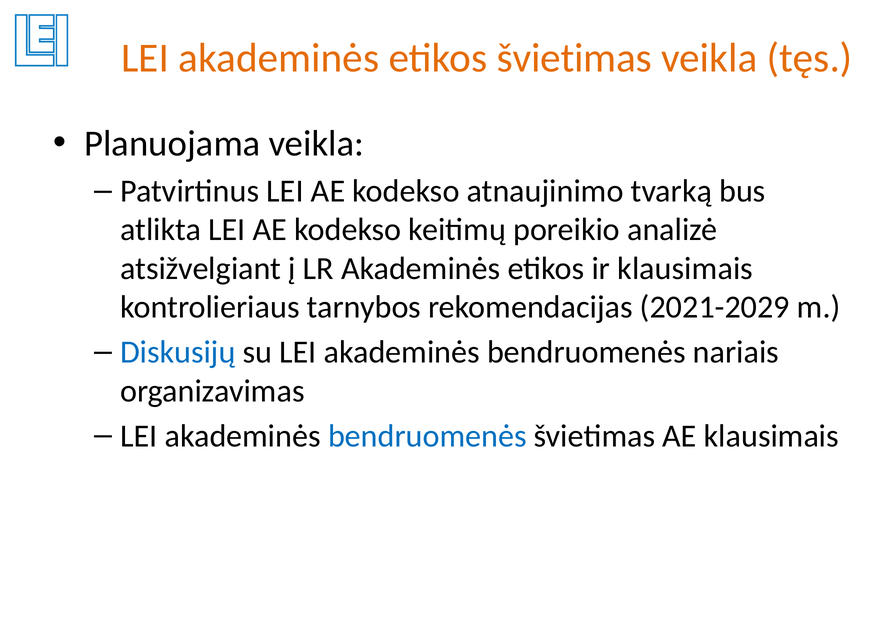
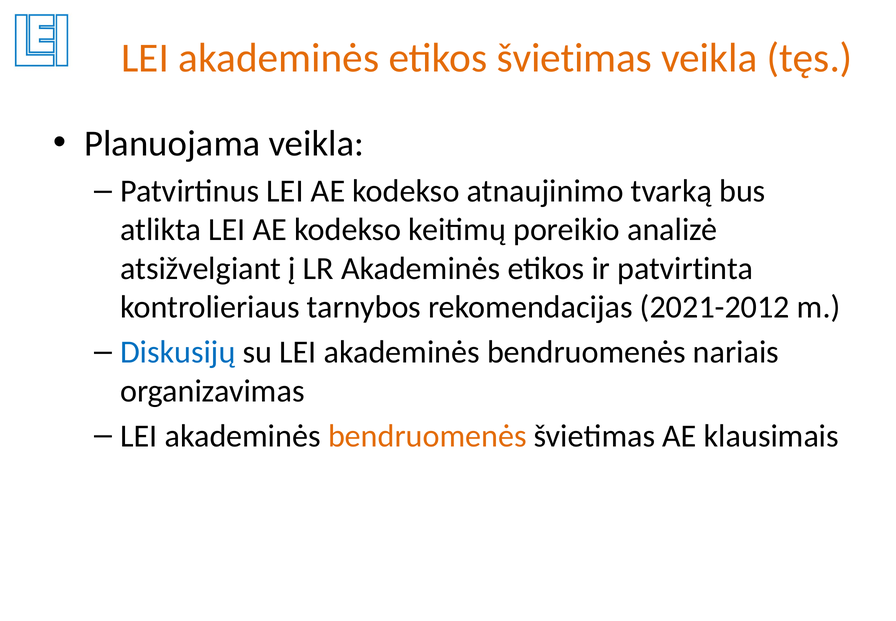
ir klausimais: klausimais -> patvirtinta (685, 268)
2021-2029: 2021-2029 -> 2021-2012 (715, 307)
bendruomenės colour: blue -> orange (427, 436)
